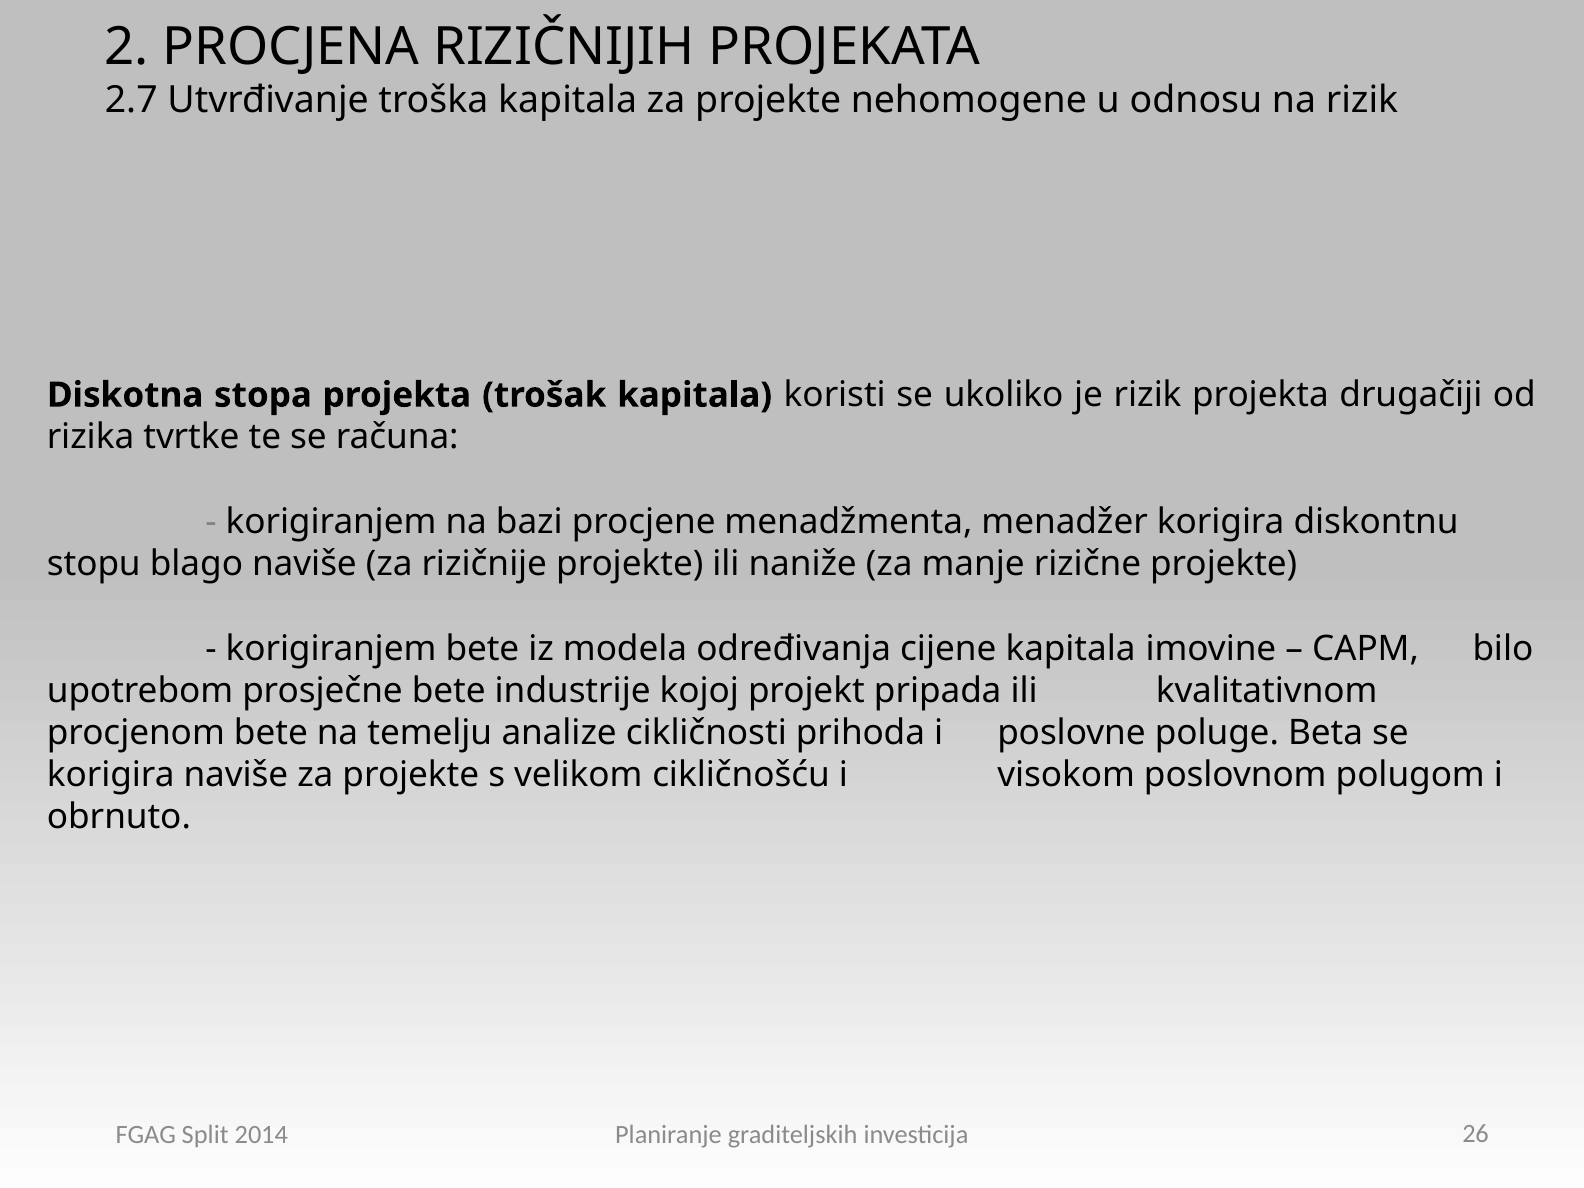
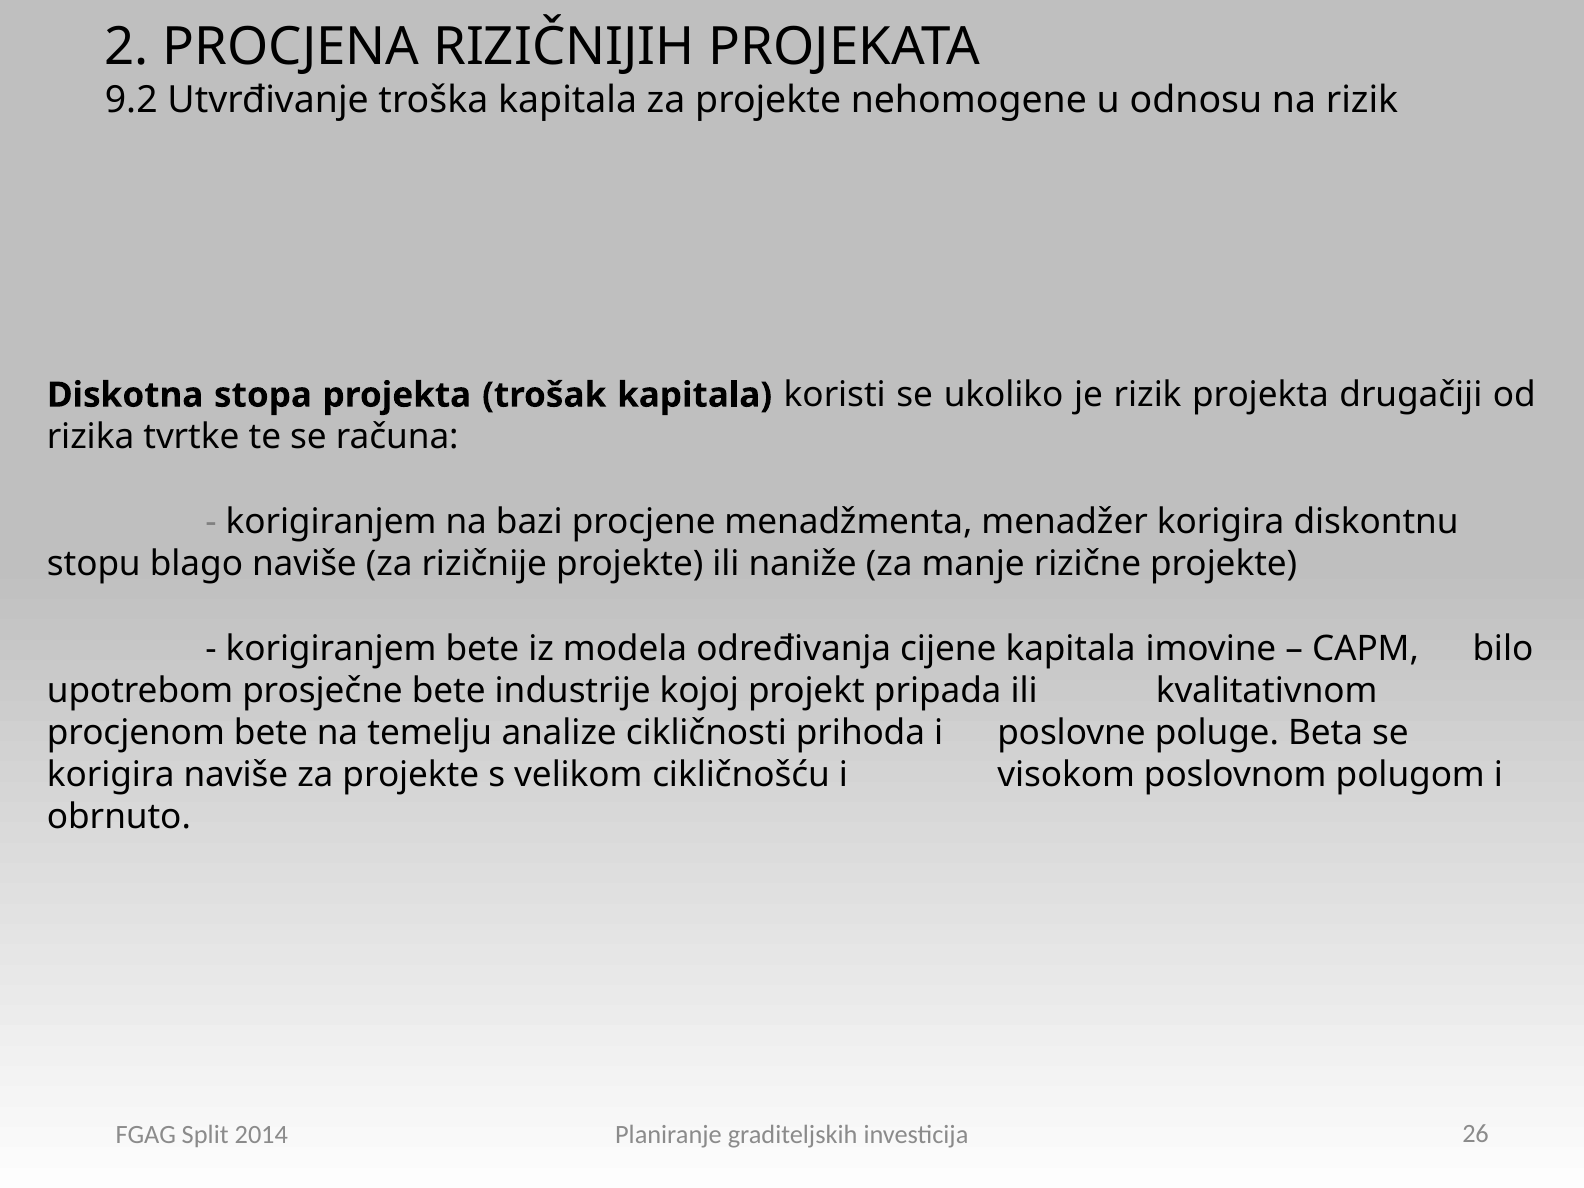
2.7: 2.7 -> 9.2 (131, 100)
